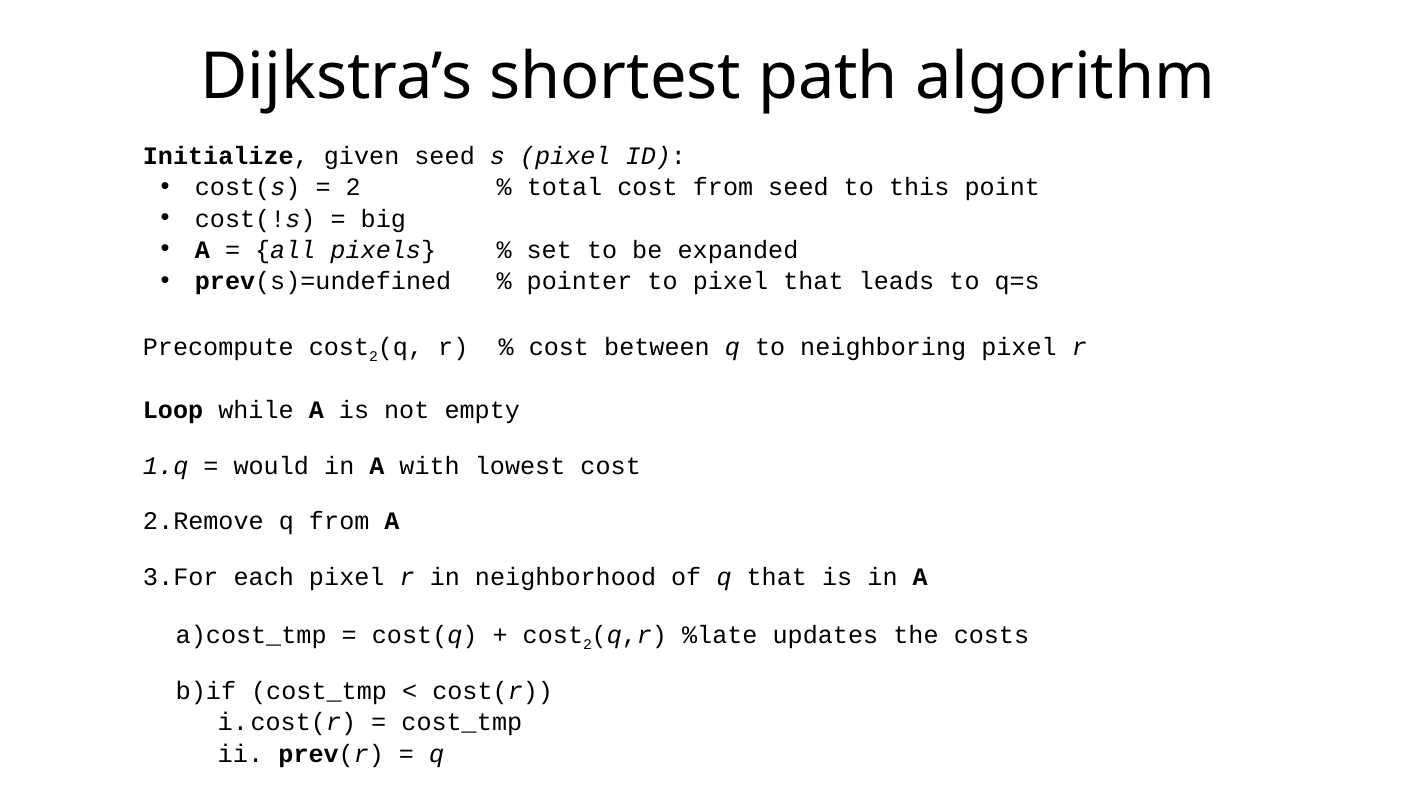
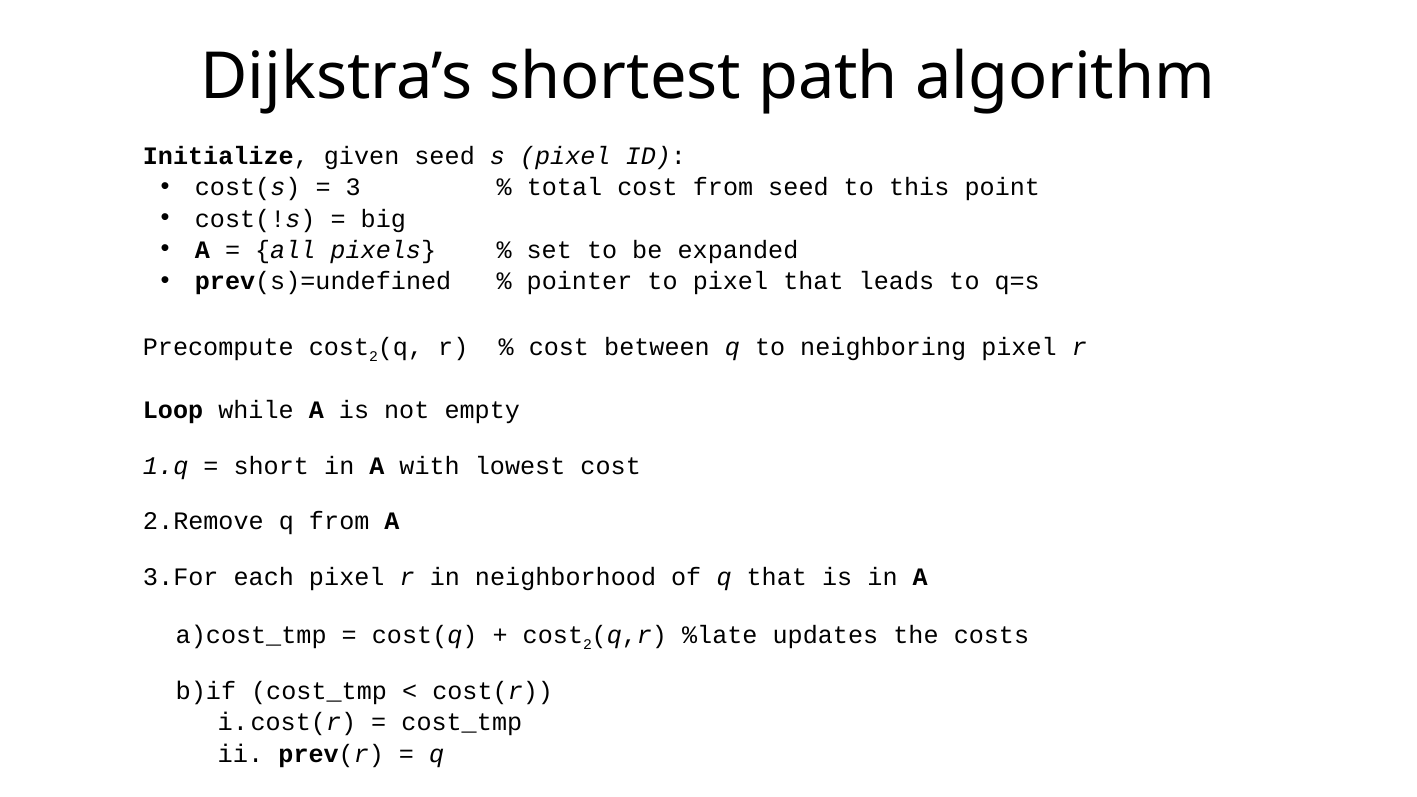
2: 2 -> 3 (353, 187)
would: would -> short (271, 466)
